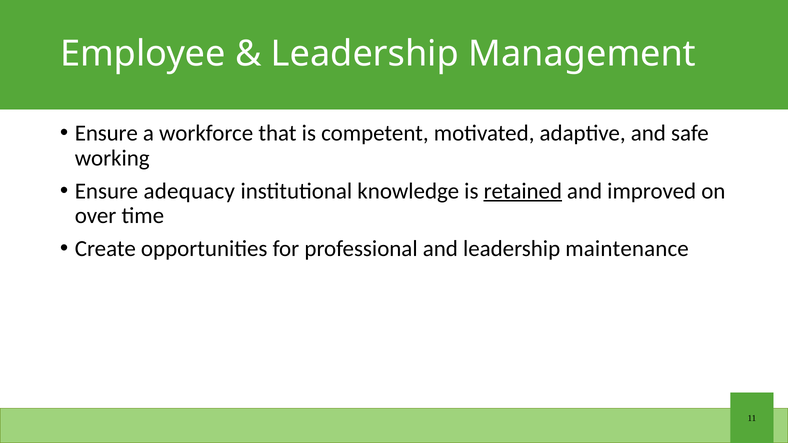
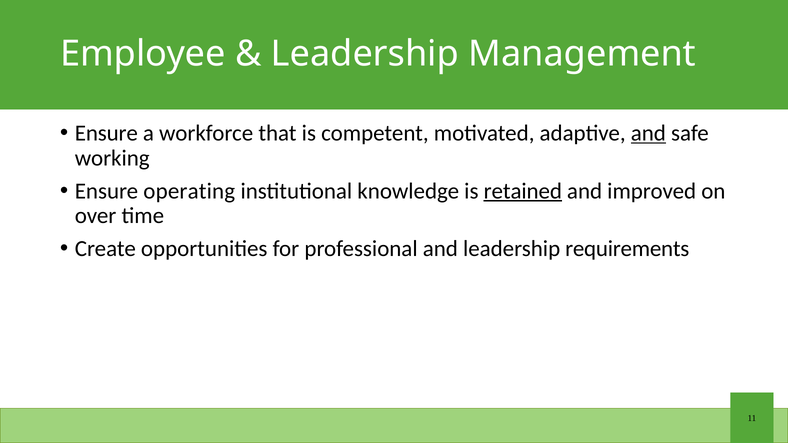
and underline: none -> present (648, 133)
adequacy: adequacy -> operating (189, 191)
maintenance: maintenance -> requirements (627, 249)
